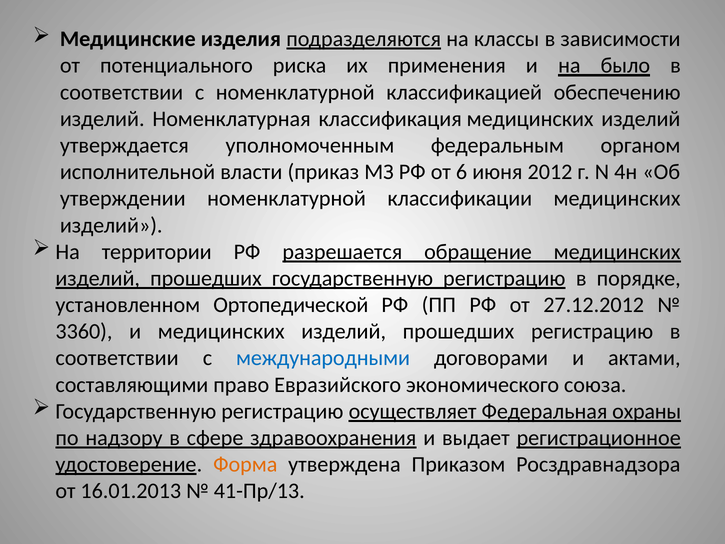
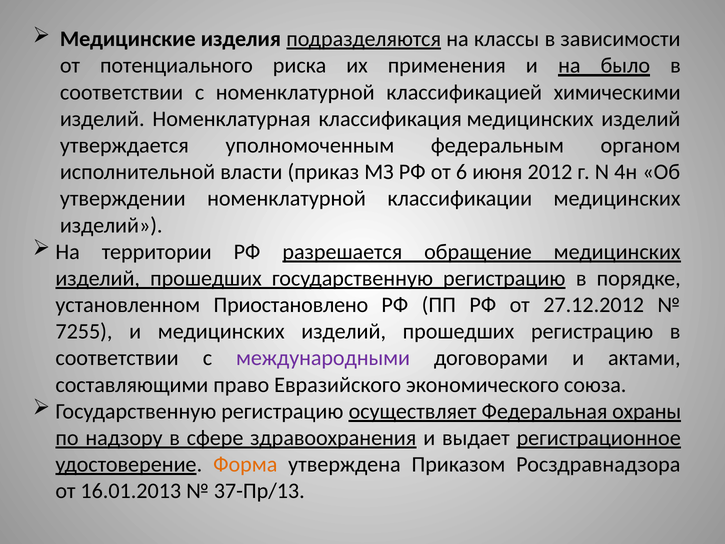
обеспечению: обеспечению -> химическими (617, 92)
Ортопедической: Ортопедической -> Приостановлено (291, 305)
3360: 3360 -> 7255 (84, 331)
международными colour: blue -> purple (323, 358)
41-Пр/13: 41-Пр/13 -> 37-Пр/13 (259, 491)
